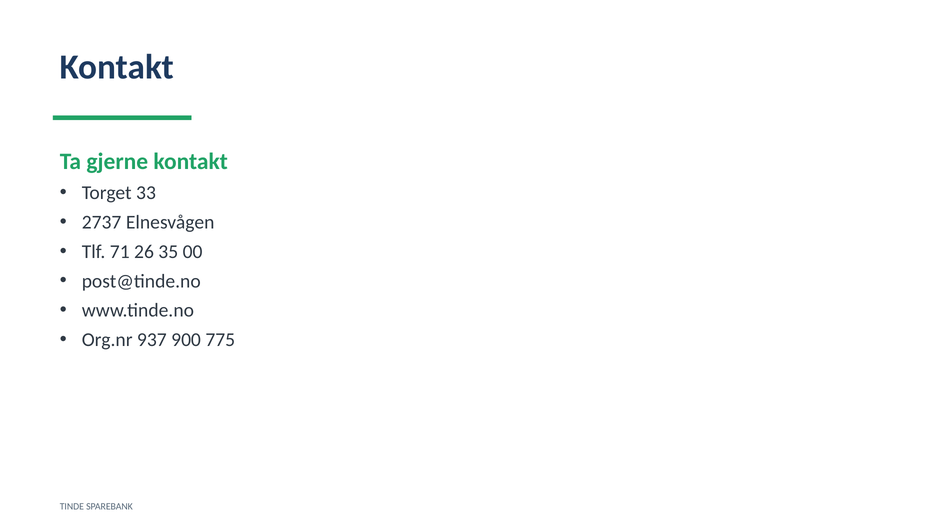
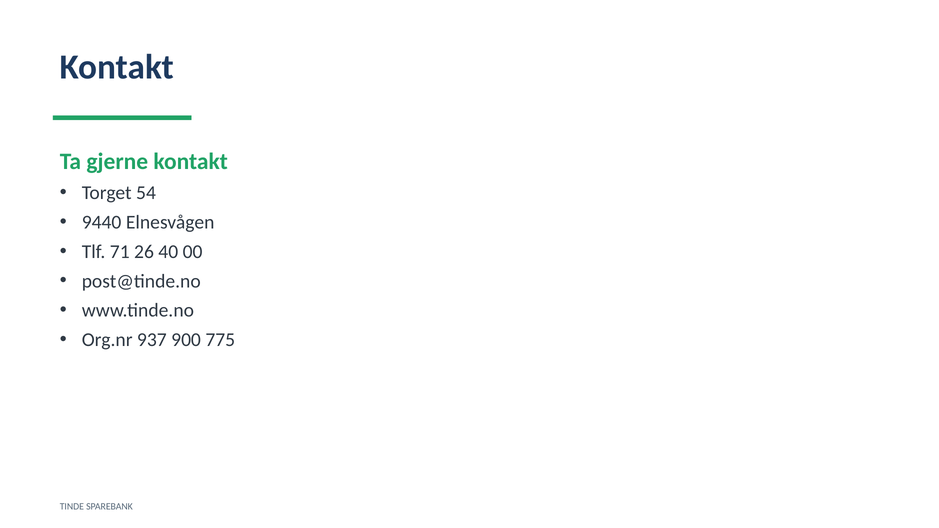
33: 33 -> 54 (146, 193)
2737: 2737 -> 9440 (102, 222)
35: 35 -> 40 (168, 252)
